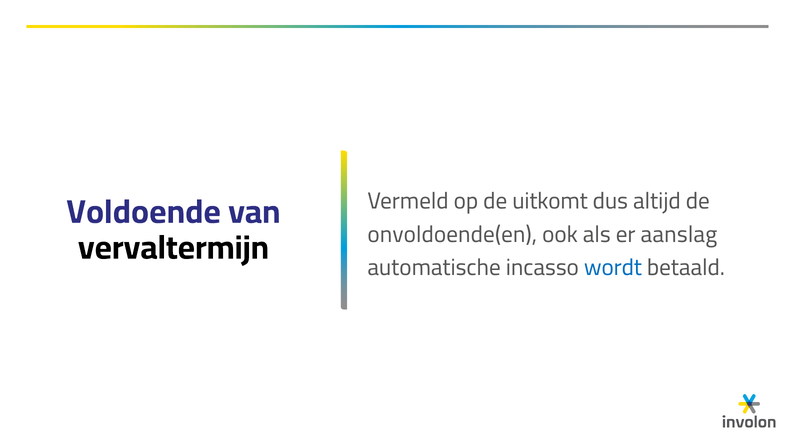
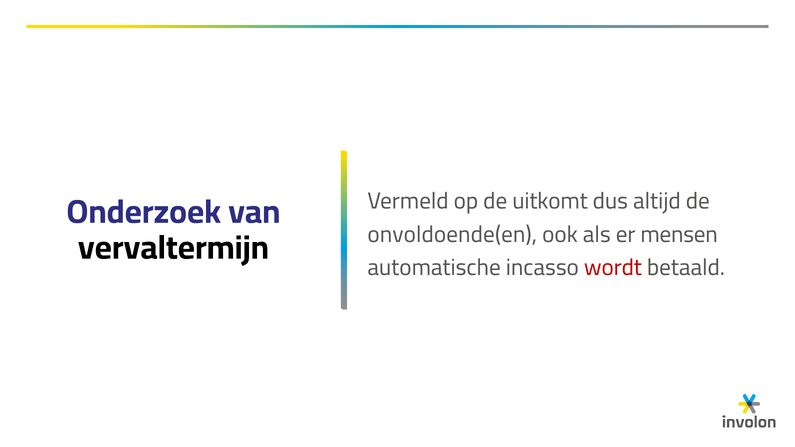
Voldoende: Voldoende -> Onderzoek (144, 212)
aanslag: aanslag -> mensen (679, 235)
wordt colour: blue -> red (613, 268)
